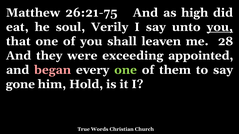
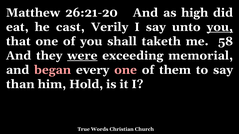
26:21-75: 26:21-75 -> 26:21-20 (91, 13)
soul: soul -> cast (70, 27)
leaven: leaven -> taketh (161, 41)
28: 28 -> 58 (226, 41)
were underline: none -> present (82, 56)
appointed: appointed -> memorial (201, 56)
one colour: light green -> pink (126, 70)
gone: gone -> than (20, 84)
